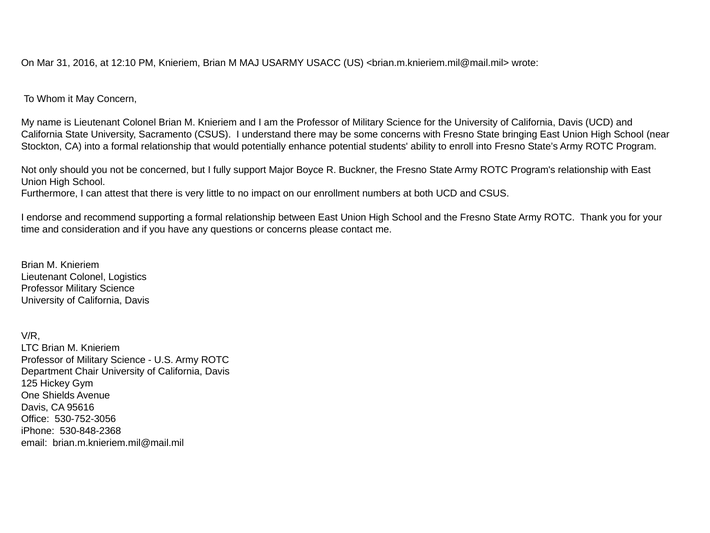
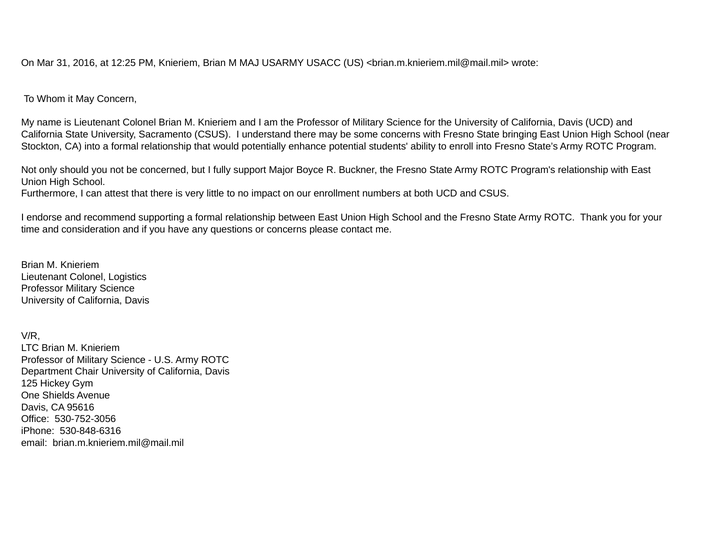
12:10: 12:10 -> 12:25 (123, 63)
530-848-2368: 530-848-2368 -> 530-848-6316 (90, 431)
